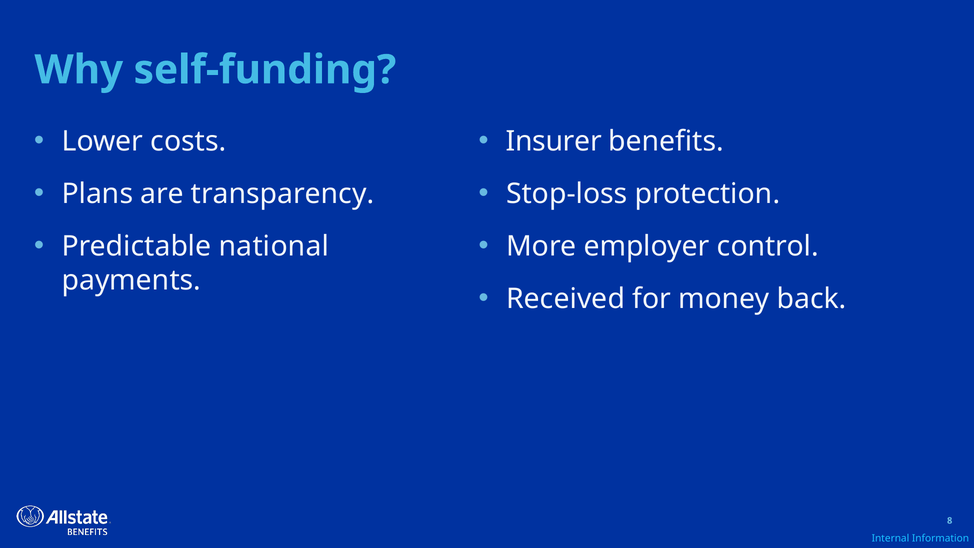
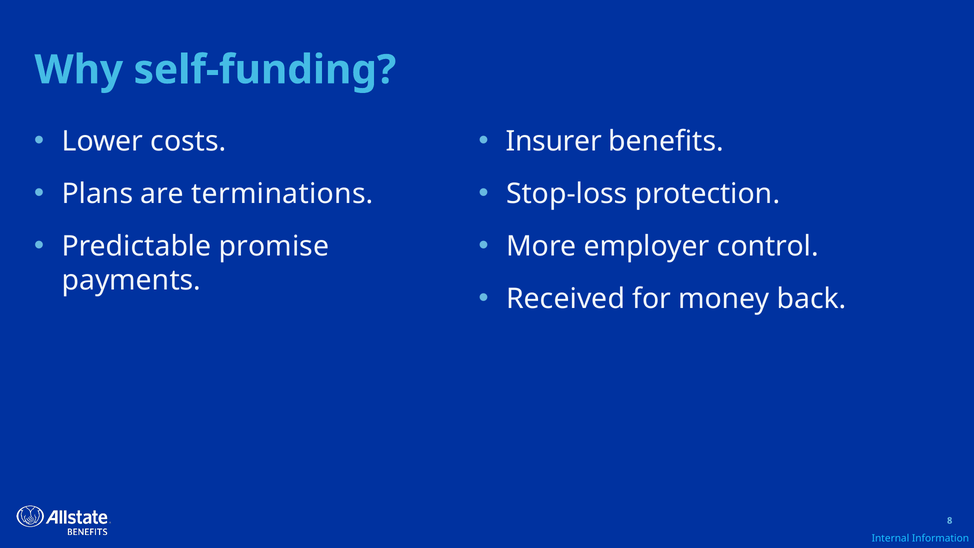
transparency: transparency -> terminations (282, 194)
national: national -> promise (274, 246)
